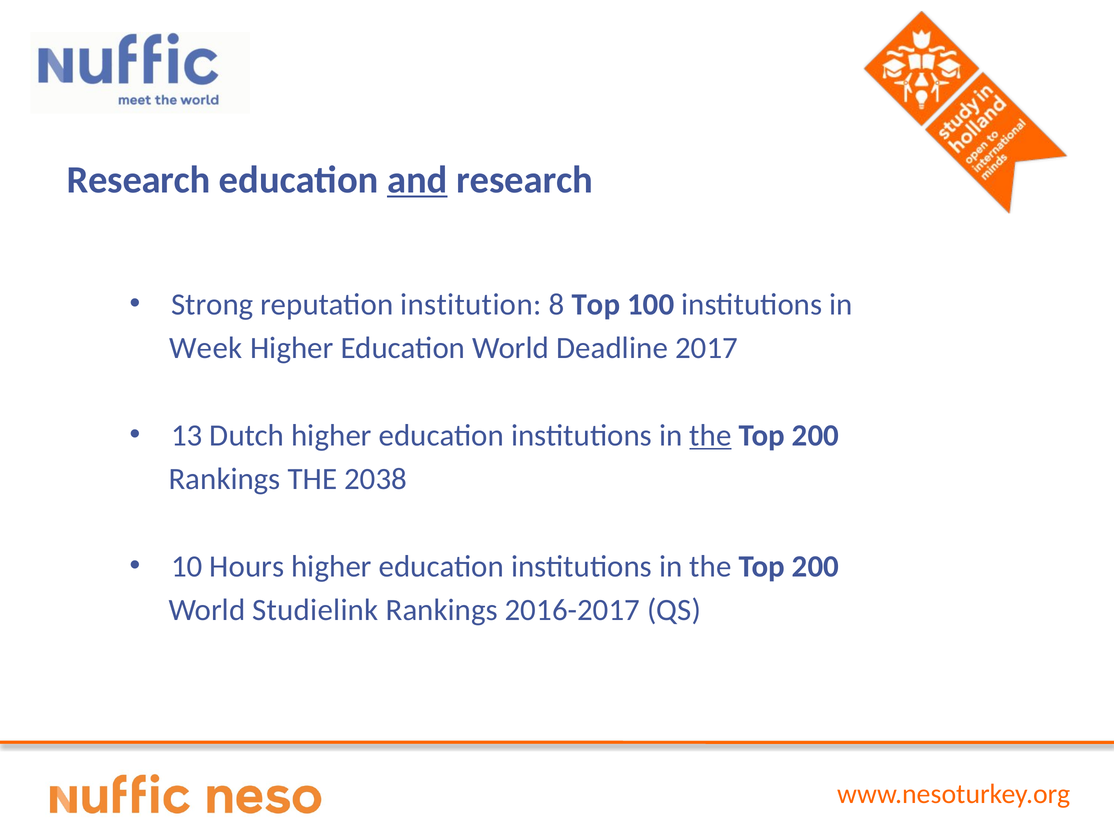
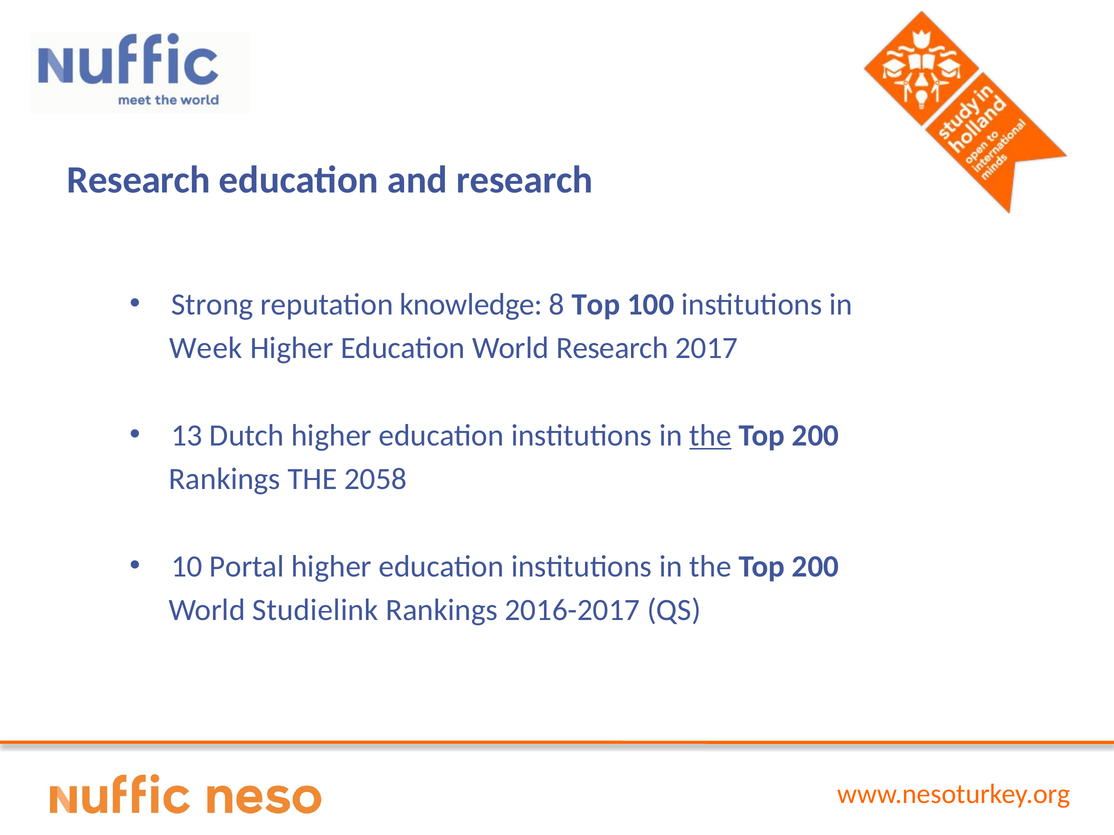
and underline: present -> none (417, 180)
institution: institution -> knowledge (471, 305)
World Deadline: Deadline -> Research (612, 348)
2038: 2038 -> 2058 (376, 479)
Hours: Hours -> Portal (247, 567)
